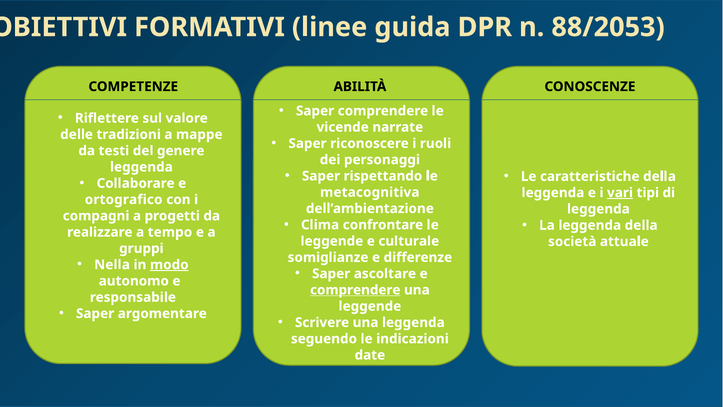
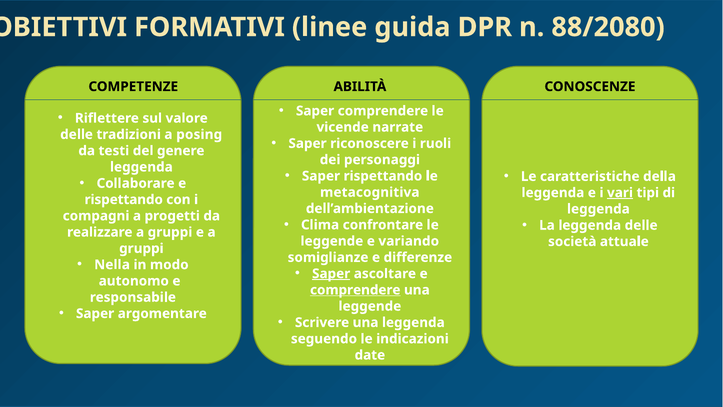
88/2053: 88/2053 -> 88/2080 (608, 27)
mappe: mappe -> posing (199, 134)
ortografico: ortografico -> rispettando (124, 199)
leggenda della: della -> delle (641, 225)
realizzare a tempo: tempo -> gruppi (170, 232)
culturale: culturale -> variando (409, 241)
modo underline: present -> none (169, 265)
Saper underline: none -> present (331, 273)
